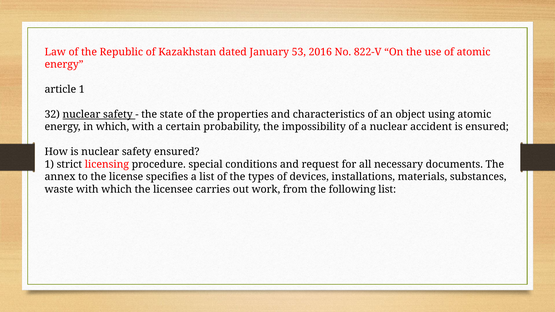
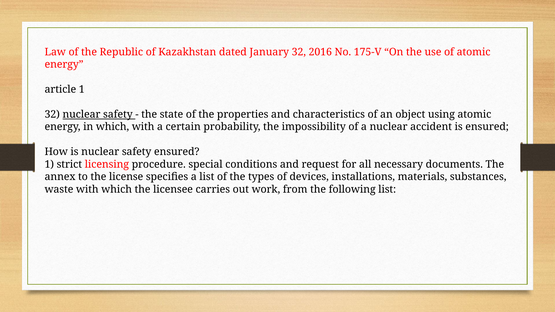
January 53: 53 -> 32 (299, 52)
822-V: 822-V -> 175-V (368, 52)
